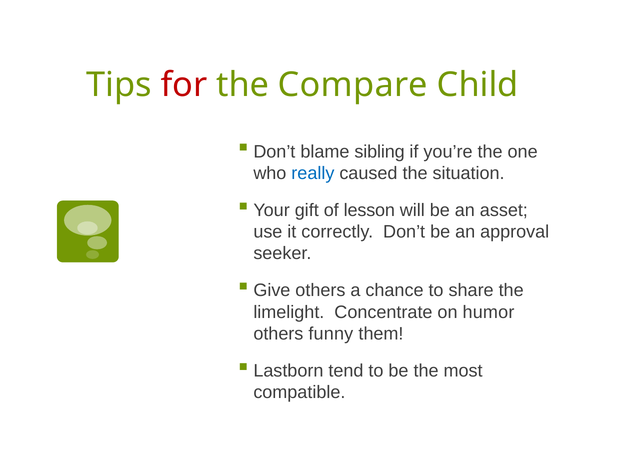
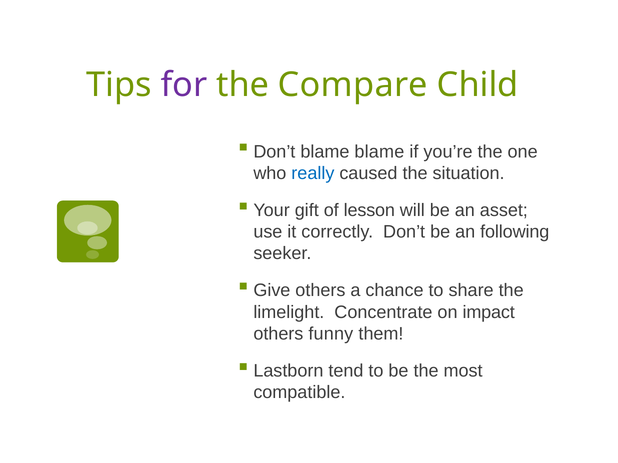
for colour: red -> purple (184, 85)
blame sibling: sibling -> blame (379, 152)
approval: approval -> following (515, 232)
humor: humor -> impact (489, 312)
